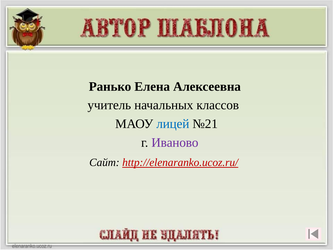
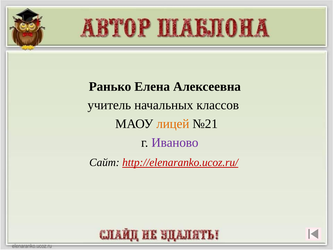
лицей colour: blue -> orange (173, 124)
